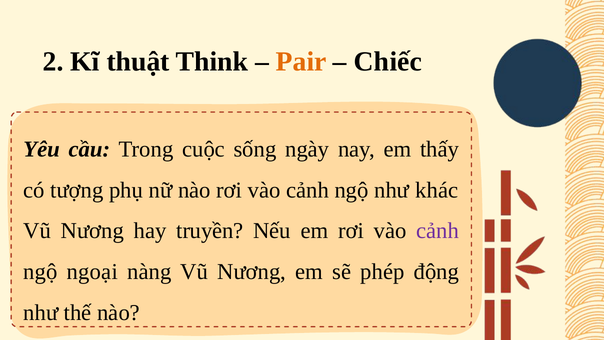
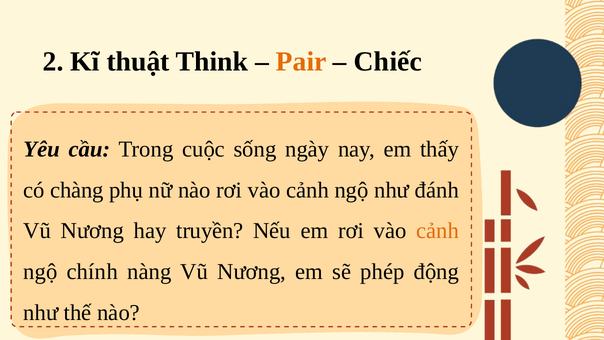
tượng: tượng -> chàng (77, 190)
khác: khác -> đánh (437, 190)
cảnh colour: purple -> orange (438, 231)
ngoại: ngoại -> chính (92, 272)
